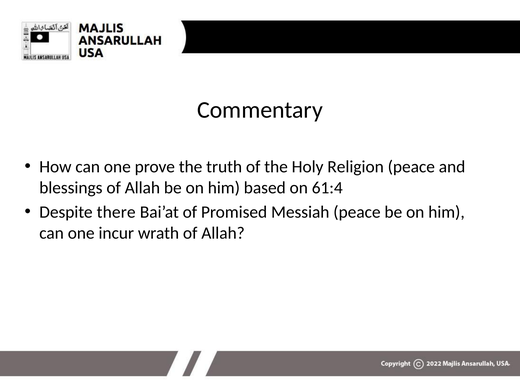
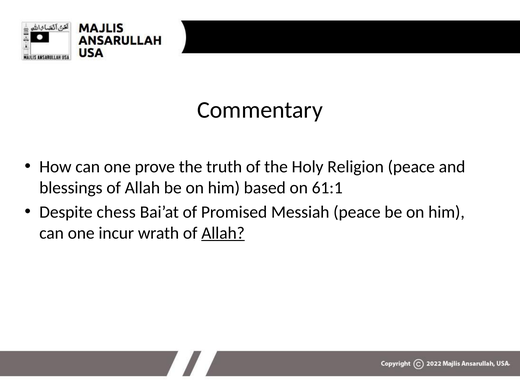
61:4: 61:4 -> 61:1 (327, 188)
there: there -> chess (116, 212)
Allah underline: none -> present (223, 233)
